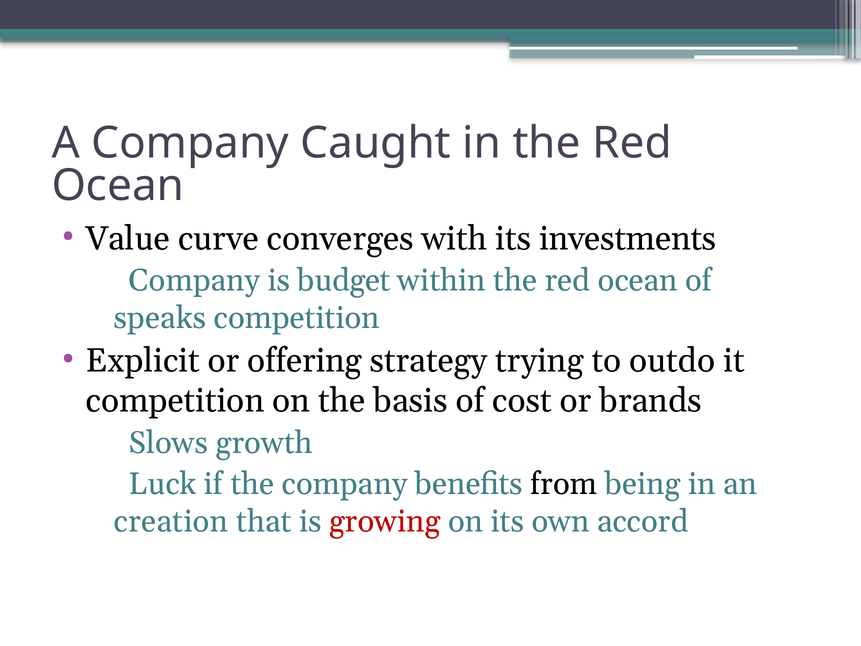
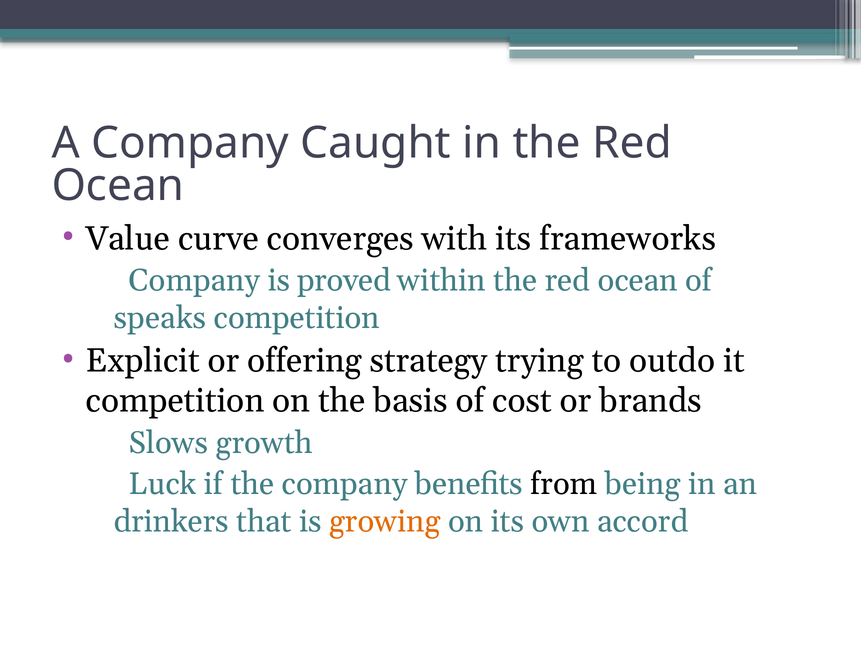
investments: investments -> frameworks (628, 238)
budget: budget -> proved (344, 281)
creation: creation -> drinkers (171, 521)
growing colour: red -> orange (385, 521)
